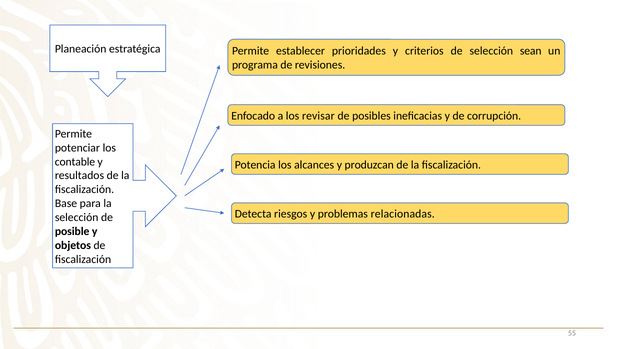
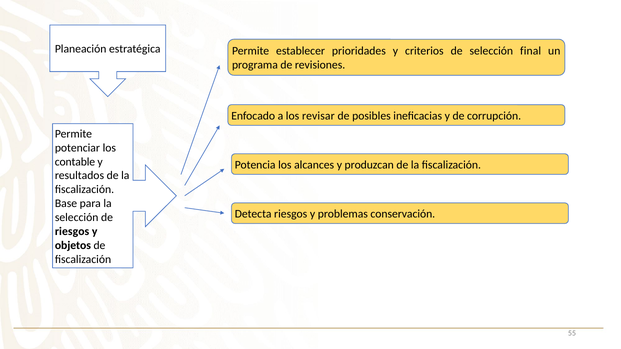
sean: sean -> final (531, 51)
relacionadas: relacionadas -> conservación (403, 214)
posible: posible -> riesgos (72, 232)
